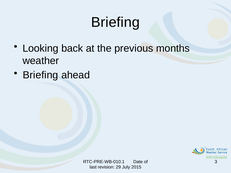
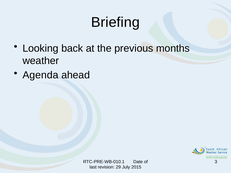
Briefing: Briefing -> Agenda (40, 75)
